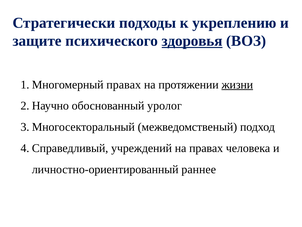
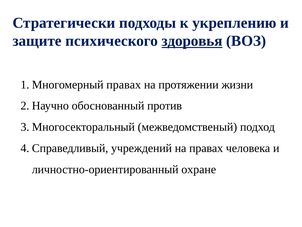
жизни underline: present -> none (237, 84)
уролог: уролог -> против (165, 106)
раннее: раннее -> охране (199, 169)
